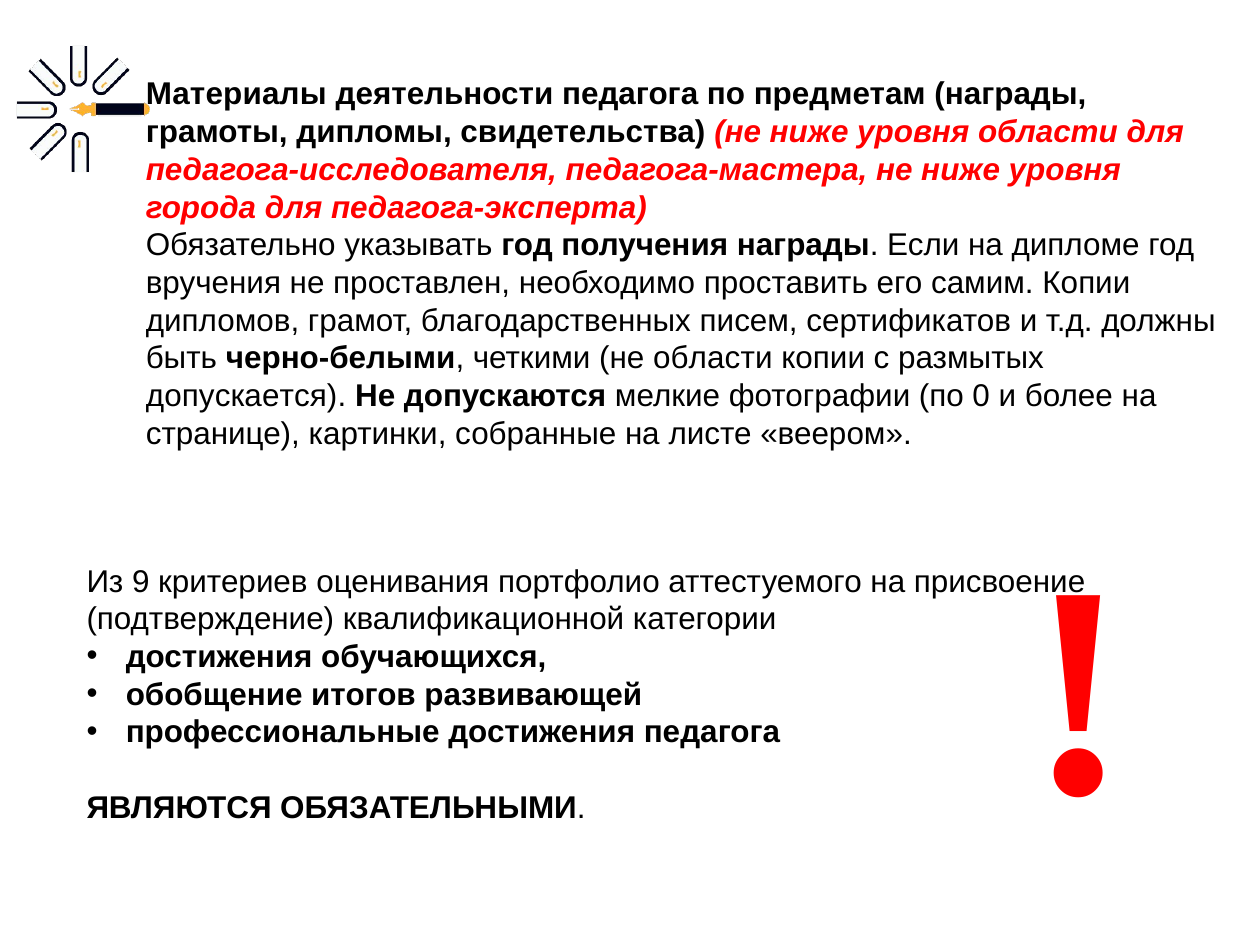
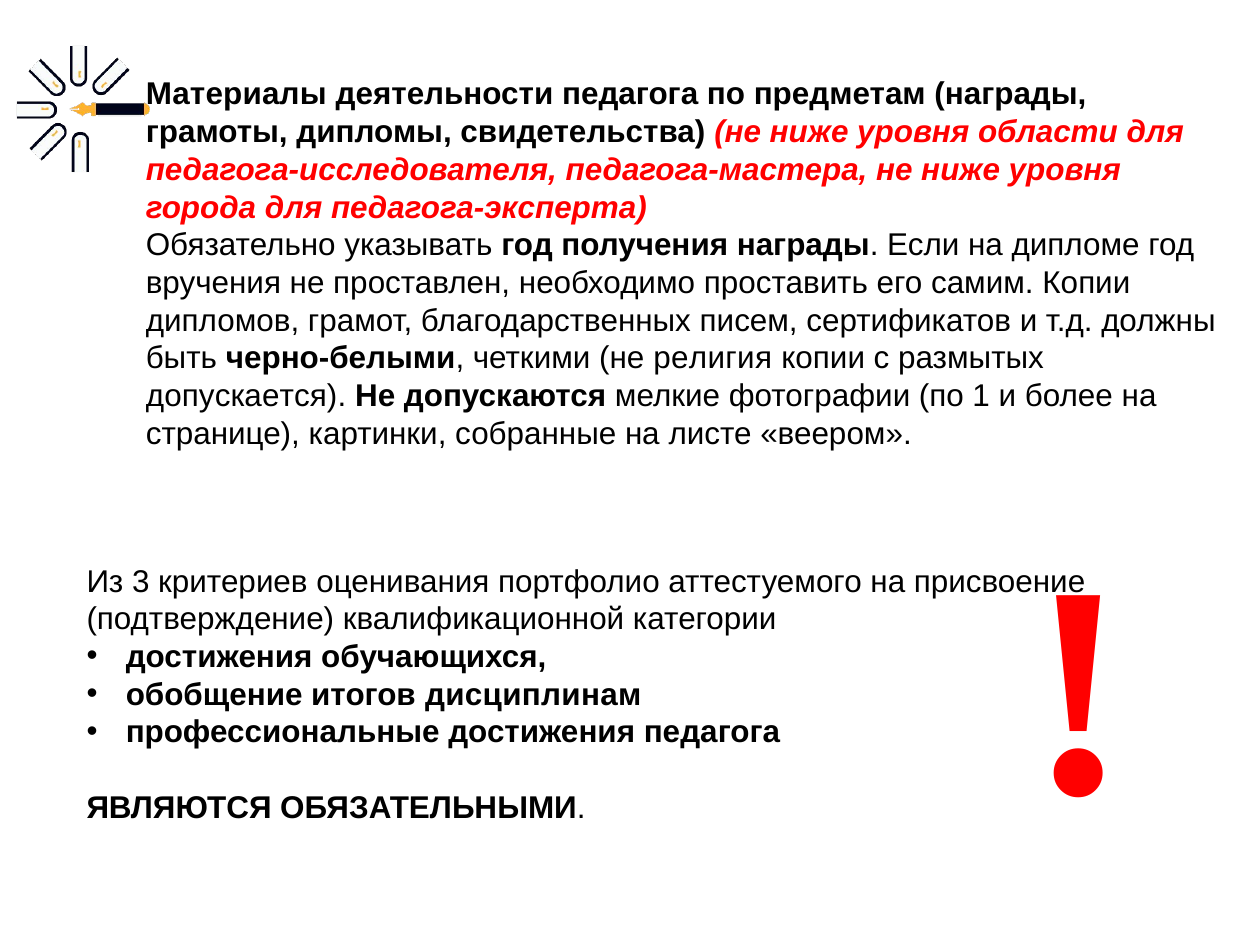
не области: области -> религия (713, 358)
0: 0 -> 1 (981, 396)
9: 9 -> 3 (141, 582)
развивающей: развивающей -> дисциплинам (533, 695)
